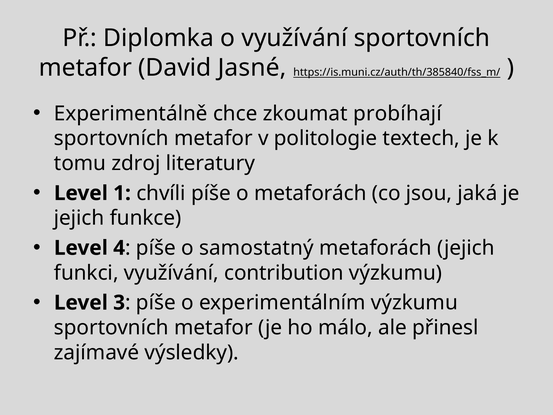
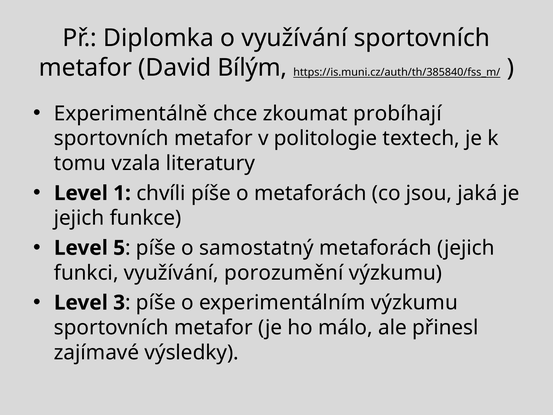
Jasné: Jasné -> Bílým (252, 68)
zdroj: zdroj -> vzala (136, 163)
4: 4 -> 5 (119, 248)
contribution: contribution -> porozumění (284, 273)
